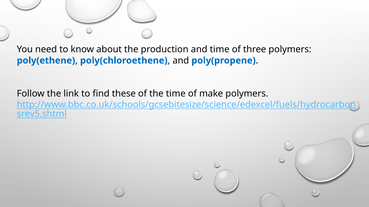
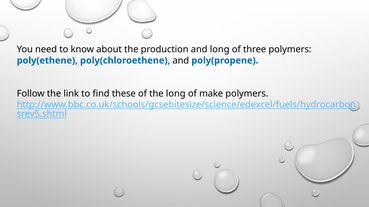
and time: time -> long (220, 50)
the time: time -> long (176, 94)
